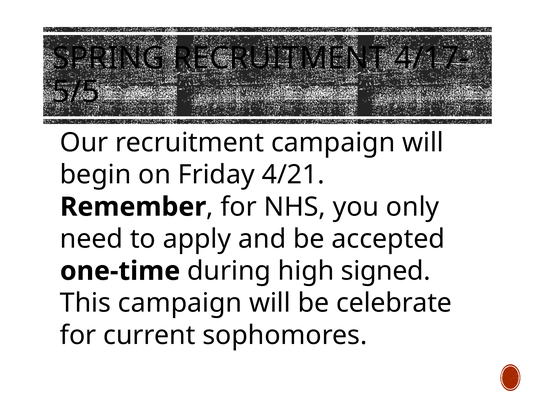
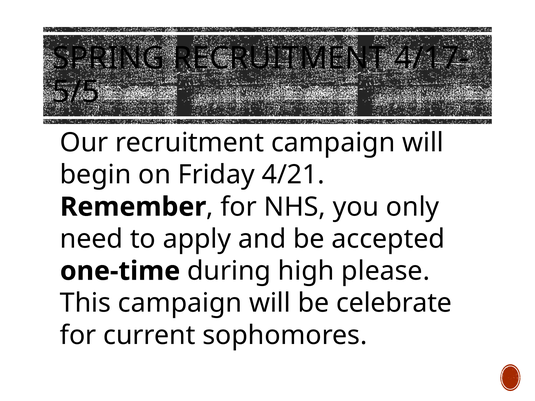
signed: signed -> please (386, 271)
